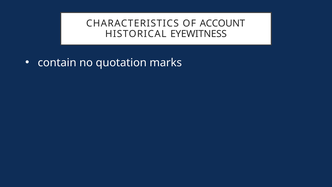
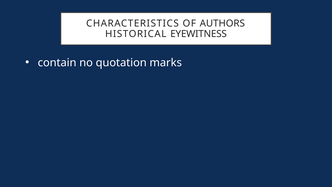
ACCOUNT: ACCOUNT -> AUTHORS (222, 23)
